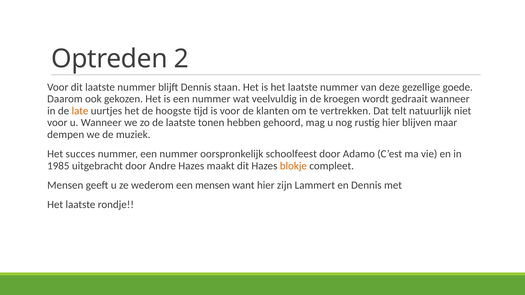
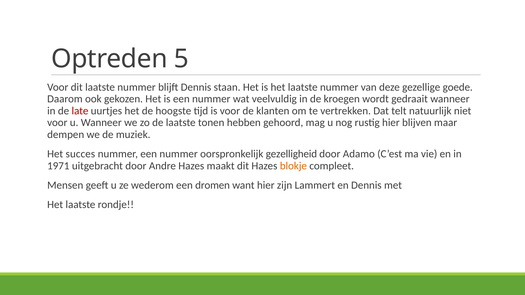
2: 2 -> 5 (181, 59)
late colour: orange -> red (80, 111)
schoolfeest: schoolfeest -> gezelligheid (291, 154)
1985: 1985 -> 1971 (58, 166)
een mensen: mensen -> dromen (213, 185)
